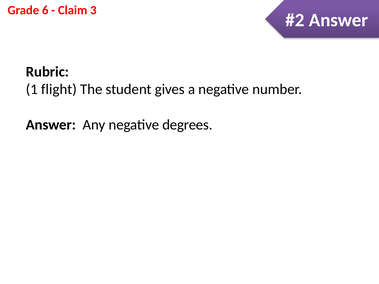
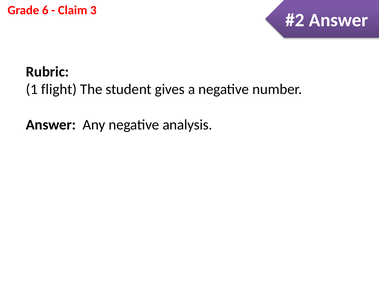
degrees: degrees -> analysis (187, 125)
